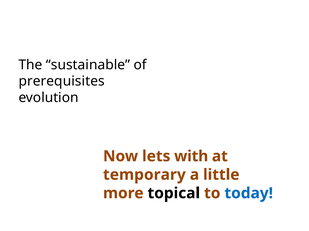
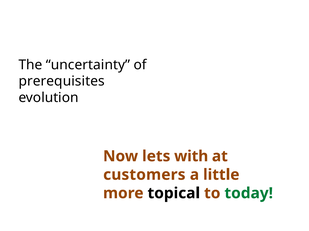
sustainable: sustainable -> uncertainty (88, 65)
temporary: temporary -> customers (144, 175)
today colour: blue -> green (249, 194)
